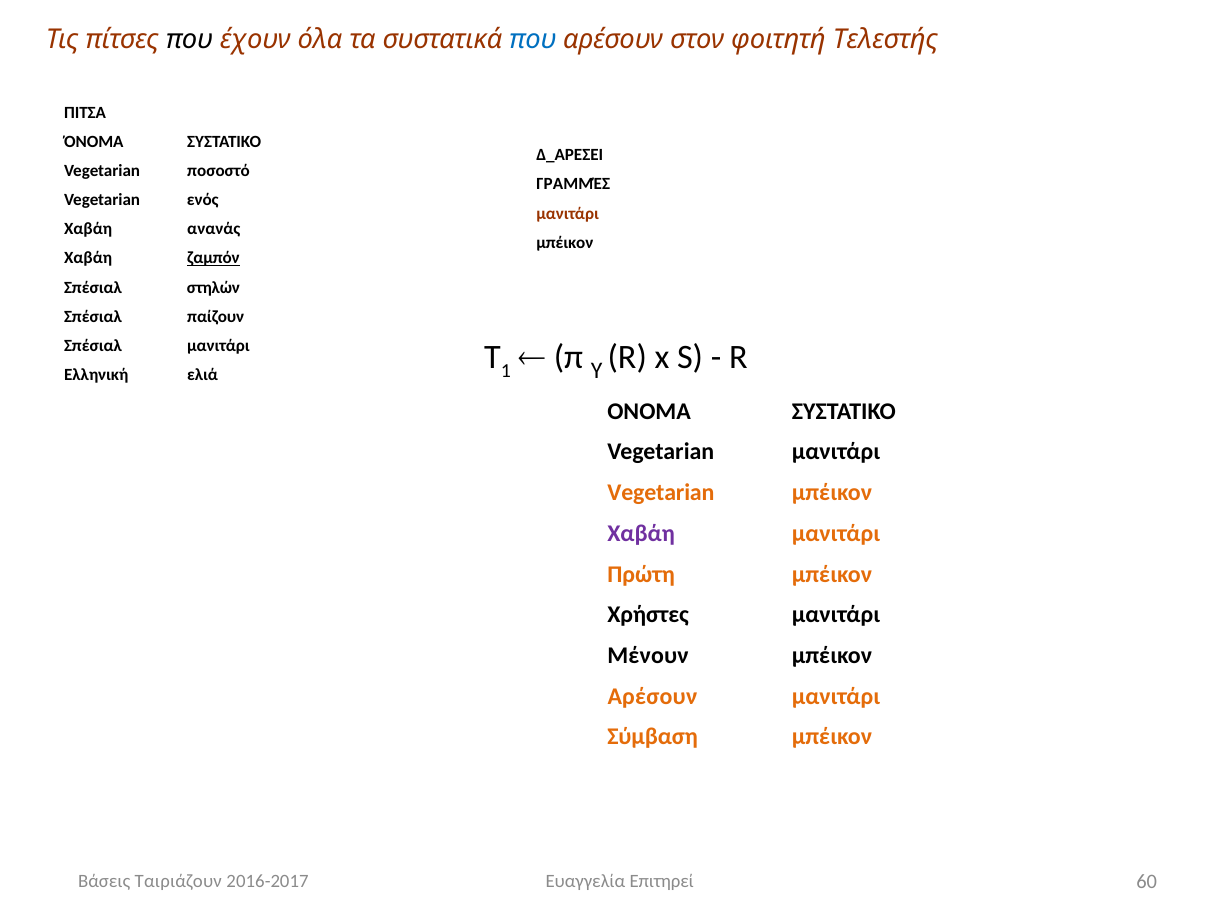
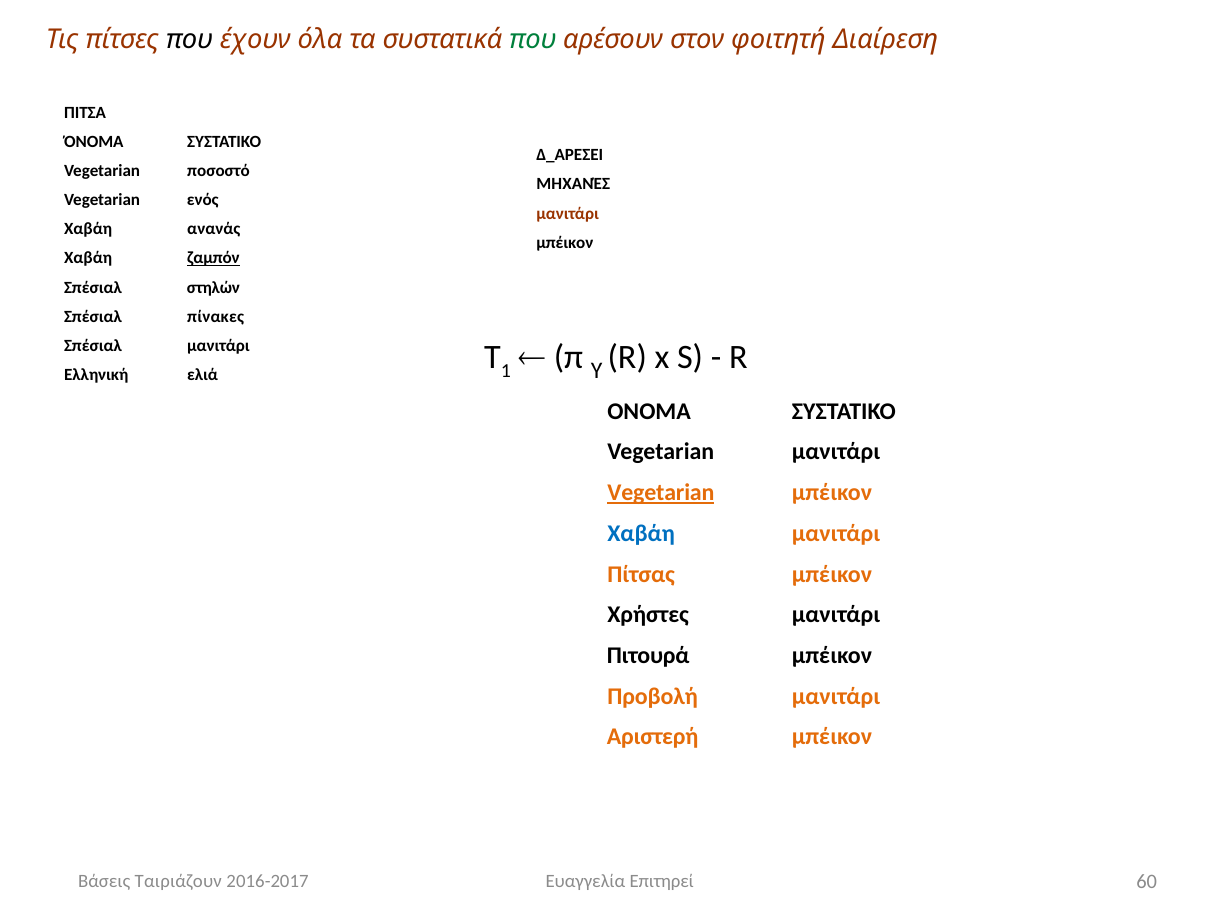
που colour: blue -> green (533, 40)
Τελεστής: Τελεστής -> Διαίρεση (886, 40)
ΓΡΑΜΜΈΣ: ΓΡΑΜΜΈΣ -> ΜΗΧΑΝΈΣ (573, 184)
παίζουν: παίζουν -> πίνακες (216, 317)
Vegetarian underline: none -> present (661, 493)
Χαβάη colour: purple -> blue (641, 534)
Πρώτη: Πρώτη -> Πίτσας (641, 574)
Μένουν: Μένουν -> Πιτουρά (648, 656)
Αρέσουν: Αρέσουν -> Προβολή (653, 696)
Σύμβαση: Σύμβαση -> Αριστερή (653, 737)
